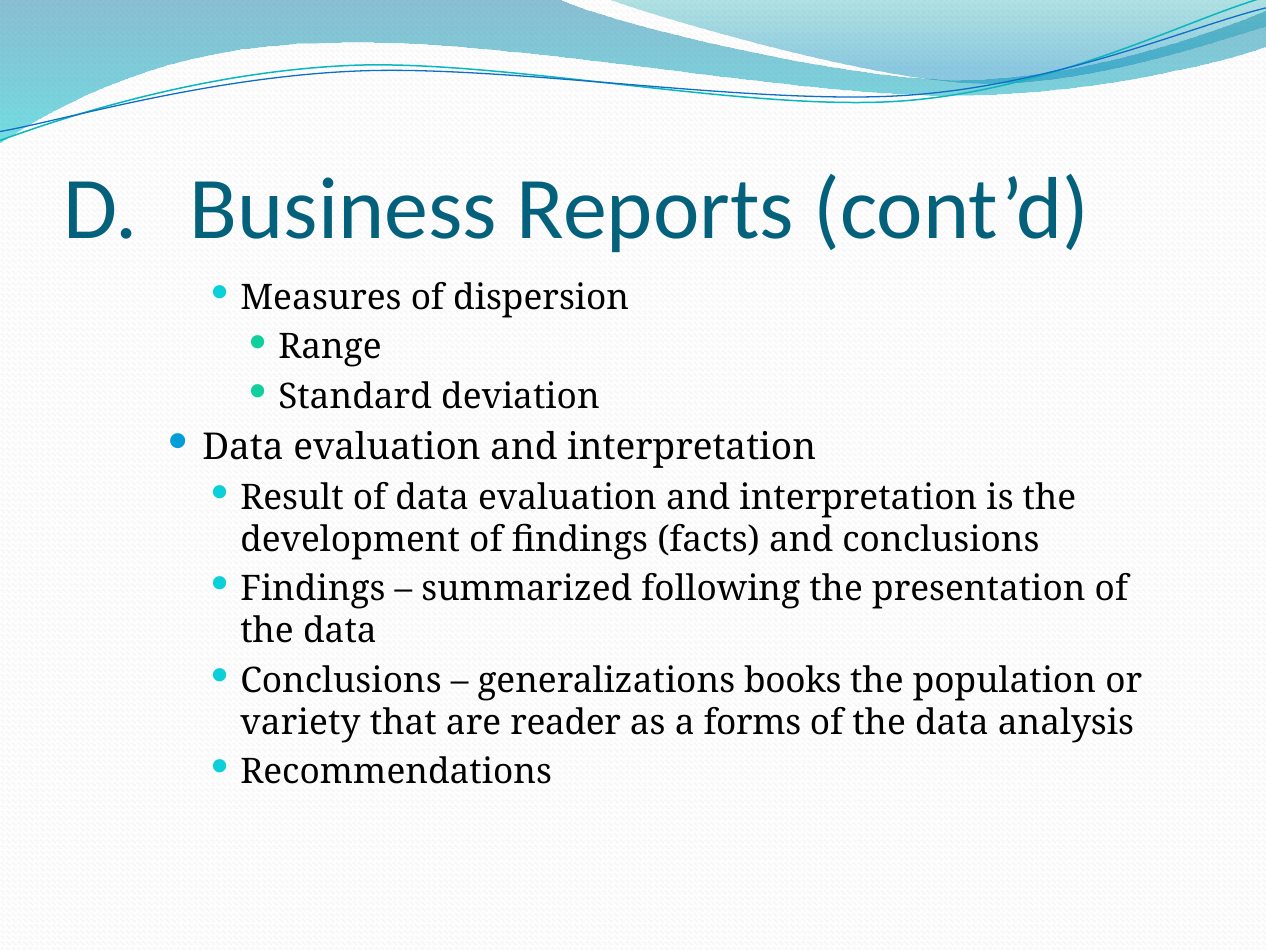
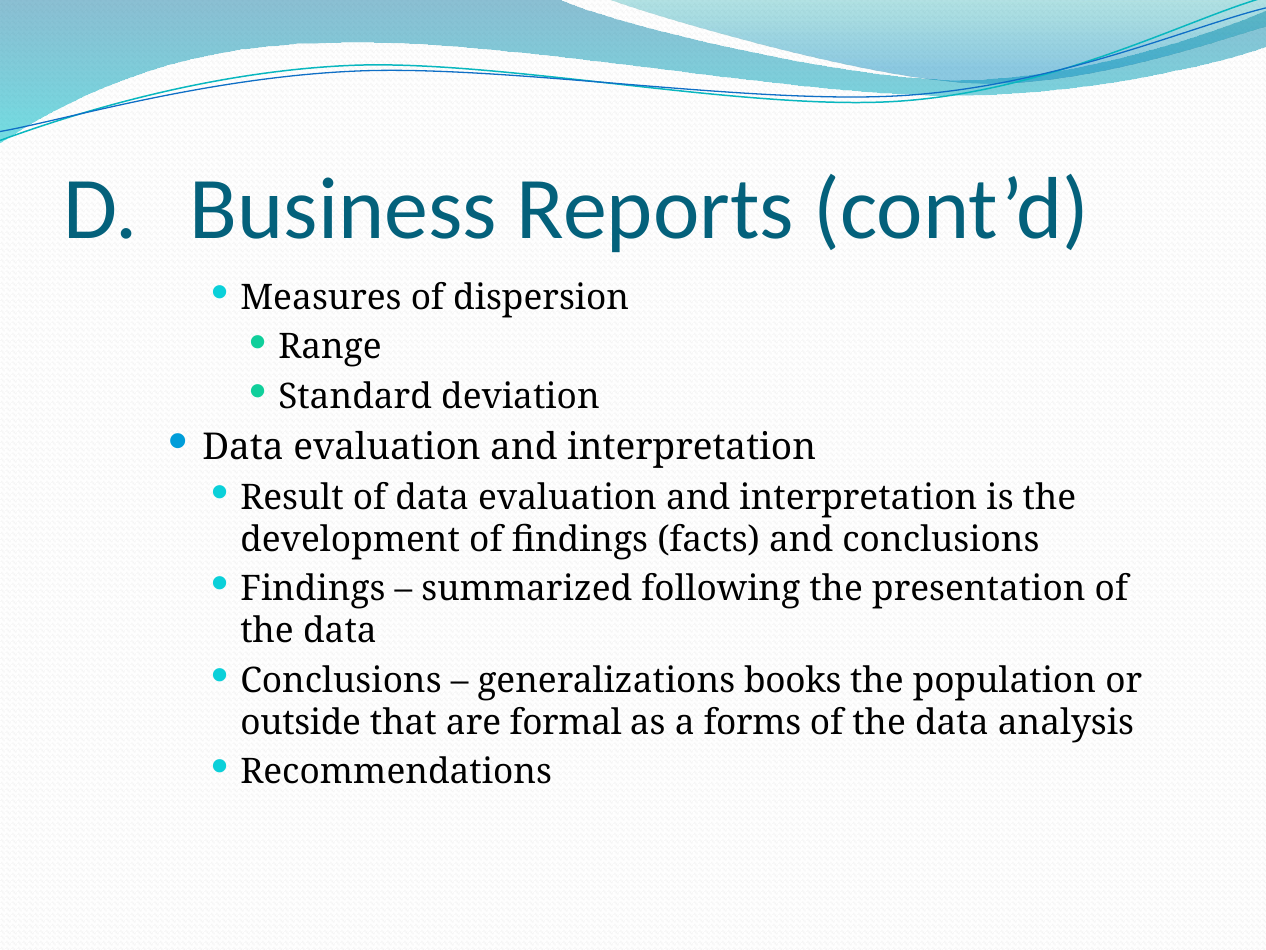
variety: variety -> outside (301, 722)
reader: reader -> formal (566, 722)
